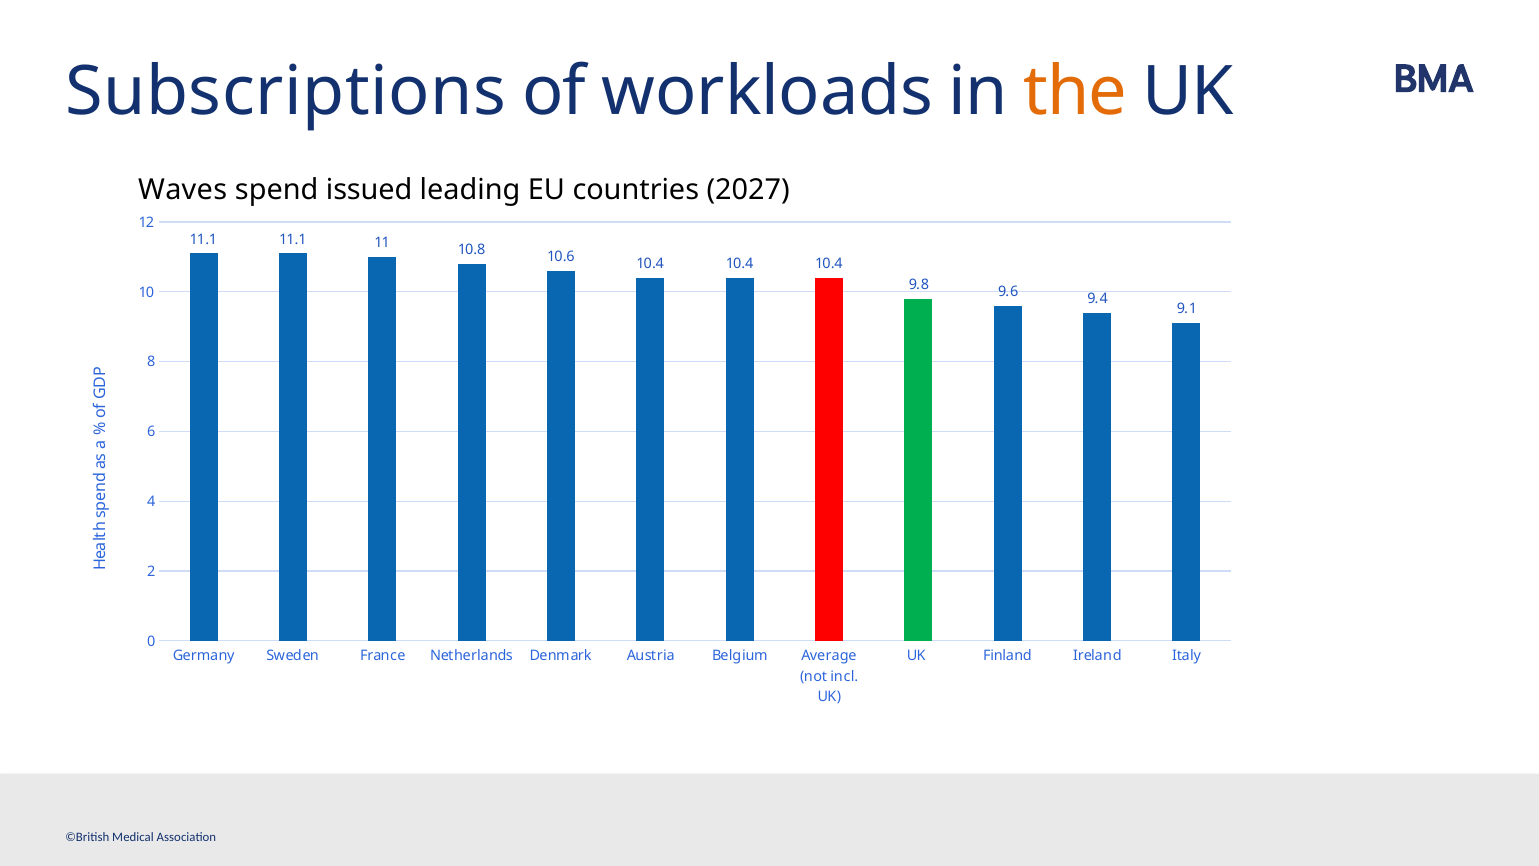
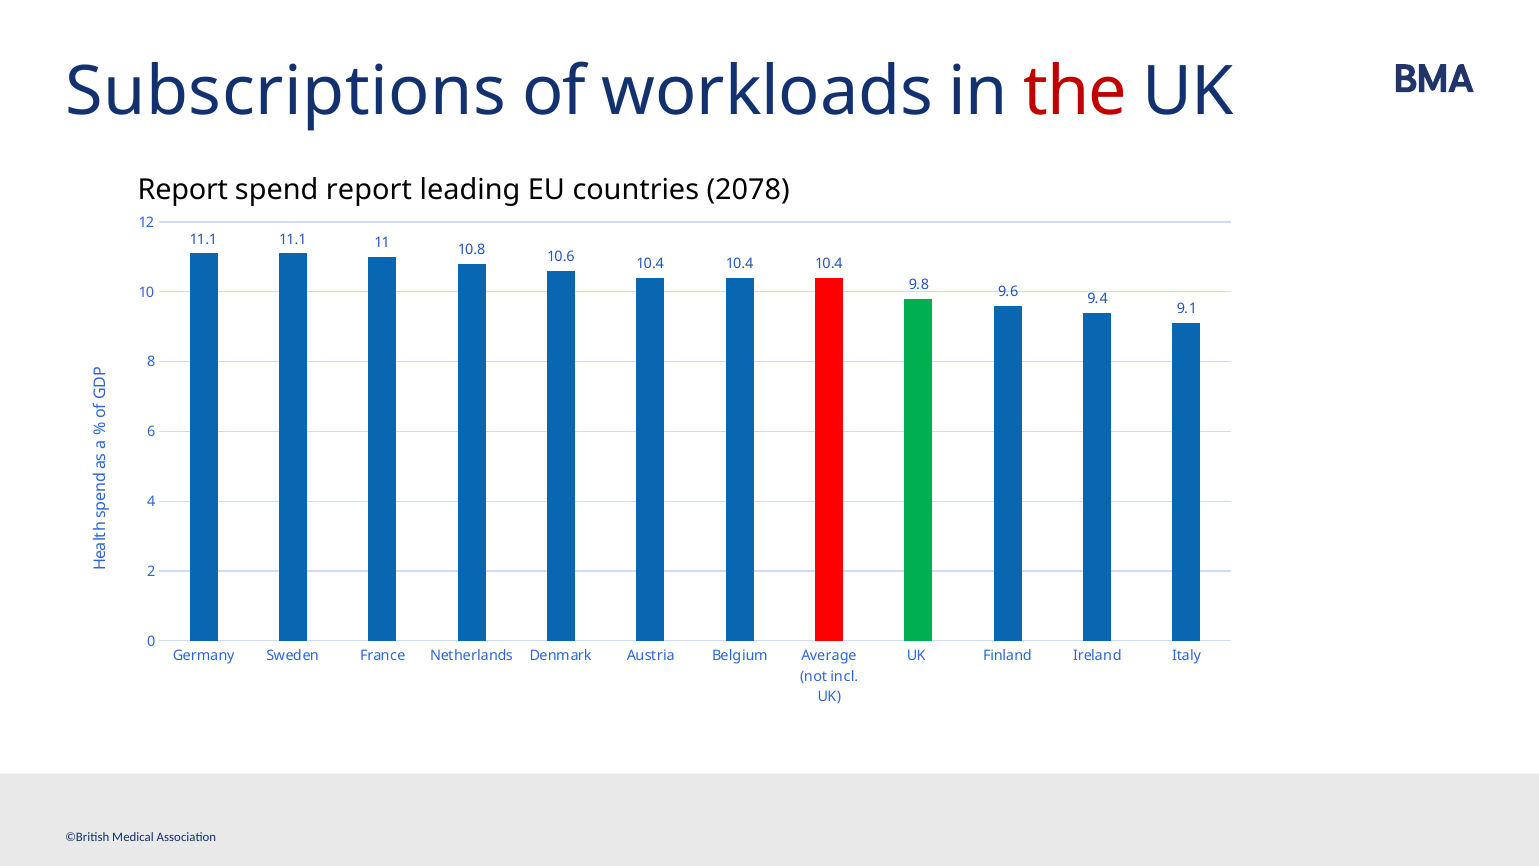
the colour: orange -> red (1075, 91)
Waves: Waves -> Report (183, 190)
spend issued: issued -> report (369, 190)
2027: 2027 -> 2078 (748, 190)
